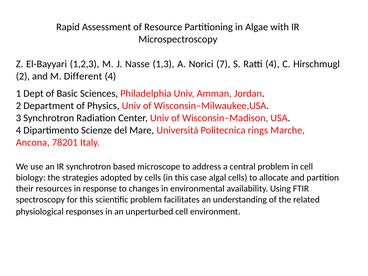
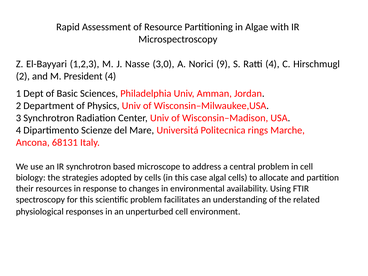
1,3: 1,3 -> 3,0 (163, 64)
7: 7 -> 9 (223, 64)
Different: Different -> President (83, 76)
78201: 78201 -> 68131 (65, 143)
